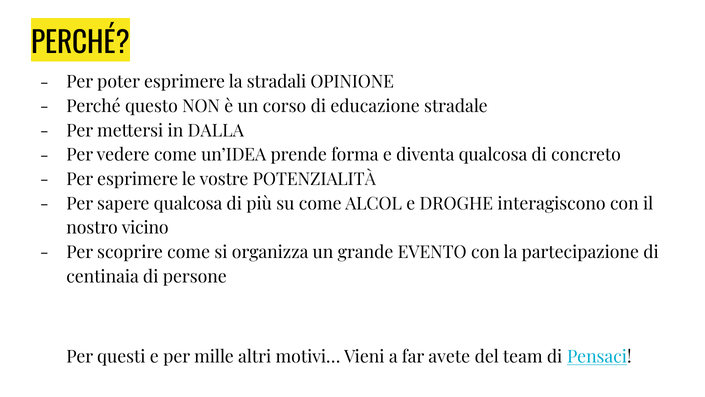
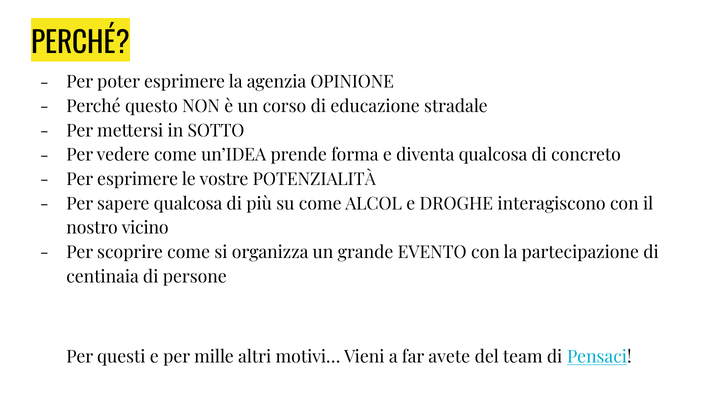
stradali: stradali -> agenzia (277, 82)
DALLA: DALLA -> SOTTO (216, 131)
